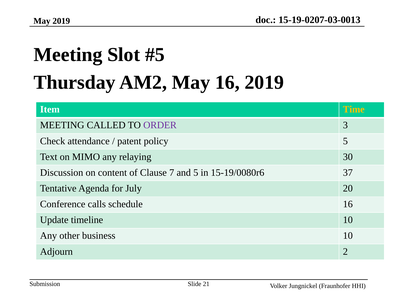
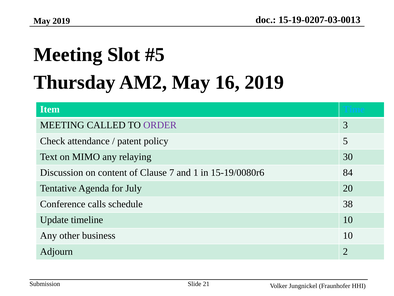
Time colour: yellow -> light blue (354, 109)
and 5: 5 -> 1 (196, 172)
37: 37 -> 84 (348, 172)
schedule 16: 16 -> 38 (348, 204)
